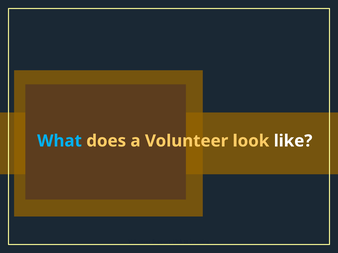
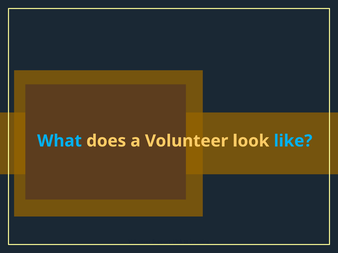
like colour: white -> light blue (293, 141)
